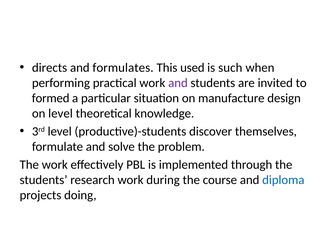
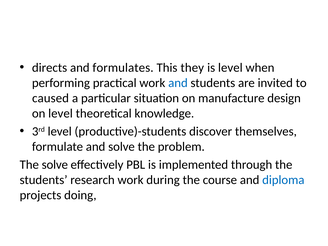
used: used -> they (192, 68)
is such: such -> level (230, 68)
and colour: purple -> blue (178, 83)
formed: formed -> caused (51, 98)
The work: work -> solve (55, 165)
